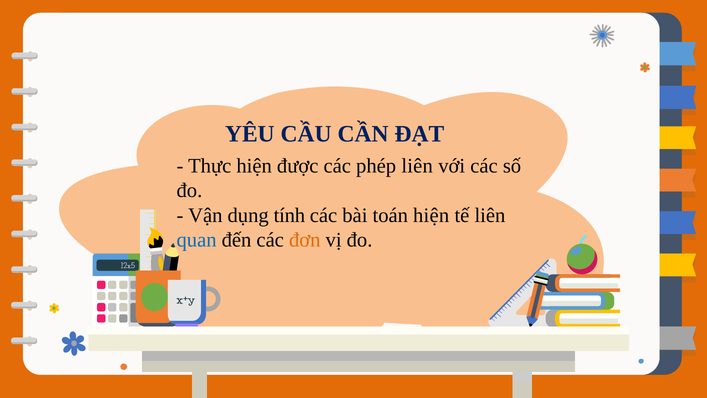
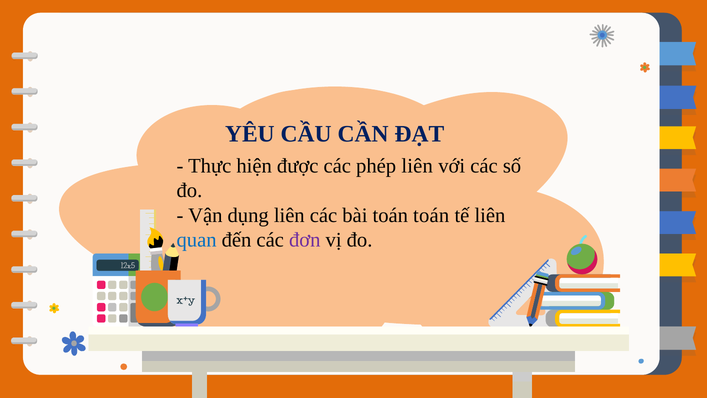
dụng tính: tính -> liên (289, 215)
toán hiện: hiện -> toán (431, 215)
đơn colour: orange -> purple (305, 240)
